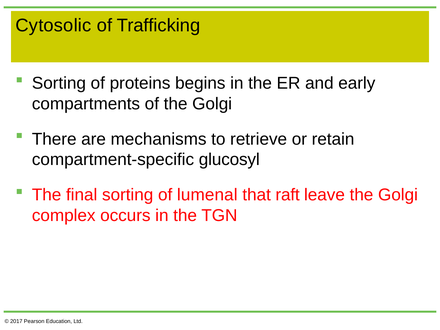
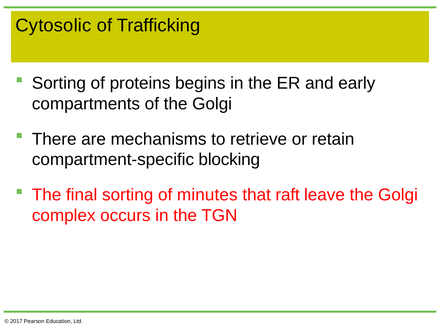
glucosyl: glucosyl -> blocking (229, 160)
lumenal: lumenal -> minutes (207, 195)
